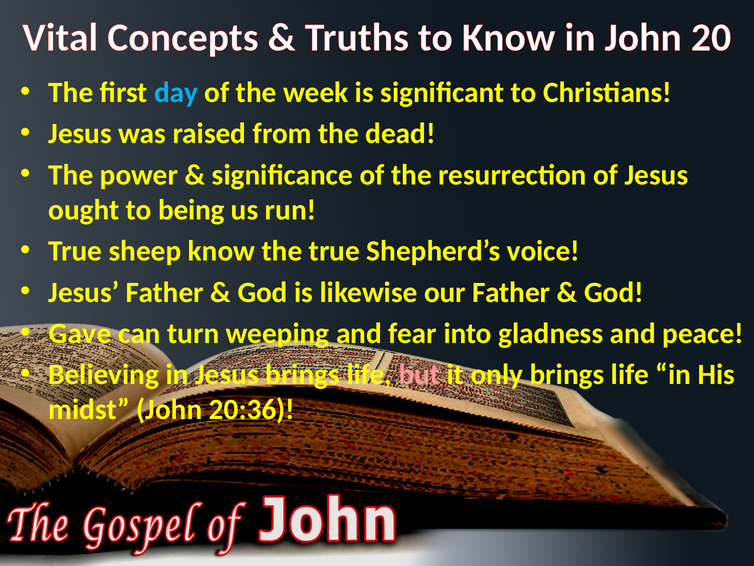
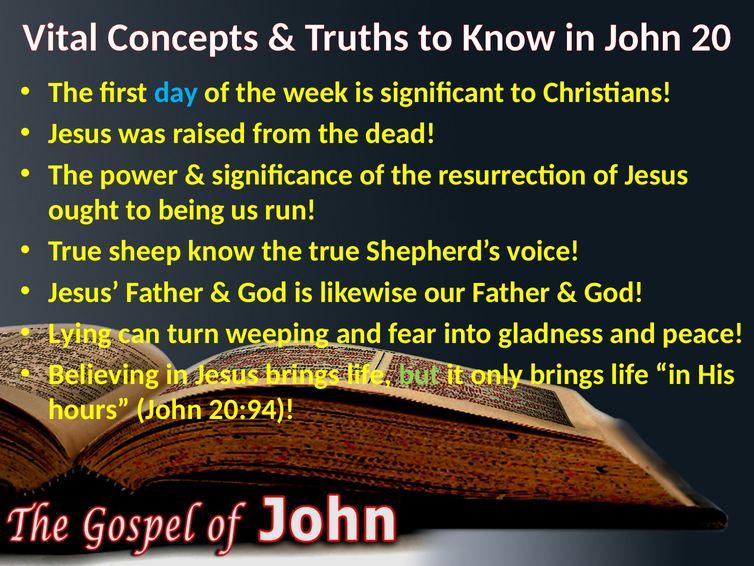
Gave: Gave -> Lying (80, 333)
but colour: pink -> light green (419, 374)
midst: midst -> hours (89, 409)
20:36: 20:36 -> 20:94 (252, 409)
